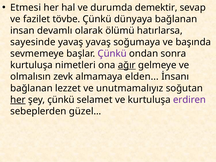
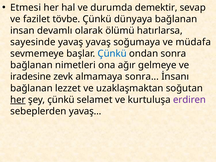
başında: başında -> müdafa (193, 42)
Çünkü colour: purple -> blue (112, 54)
kurtuluşa: kurtuluşa -> bağlanan (31, 65)
ağır underline: present -> none (127, 65)
olmalısın: olmalısın -> iradesine (31, 77)
almamaya elden: elden -> sonra (142, 77)
unutmamalıyız: unutmamalıyız -> uzaklaşmaktan (130, 88)
güzel…: güzel… -> yavaş… (85, 111)
